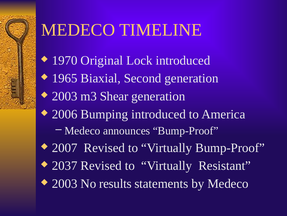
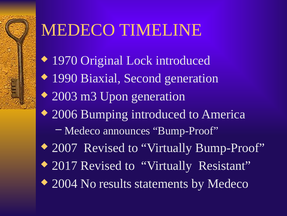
1965: 1965 -> 1990 (65, 78)
Shear: Shear -> Upon (114, 96)
2037: 2037 -> 2017 (65, 165)
2003: 2003 -> 2004 (65, 183)
